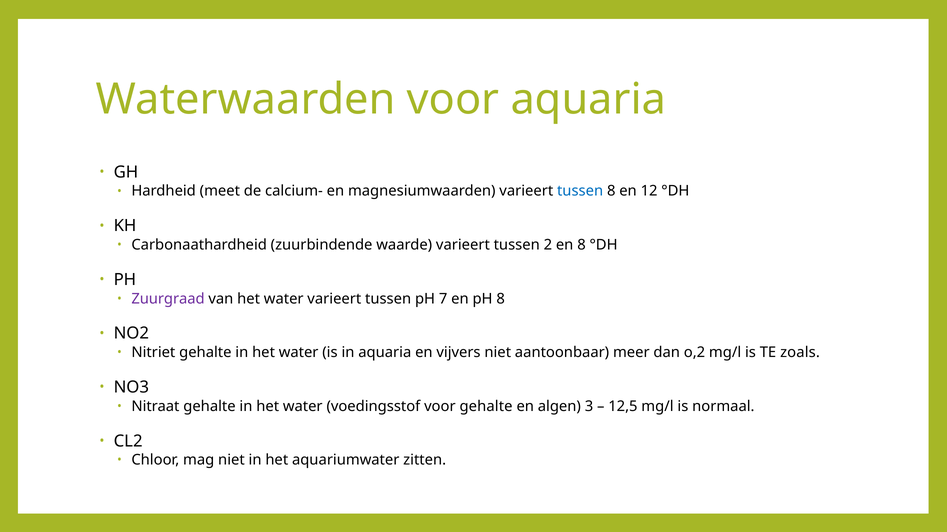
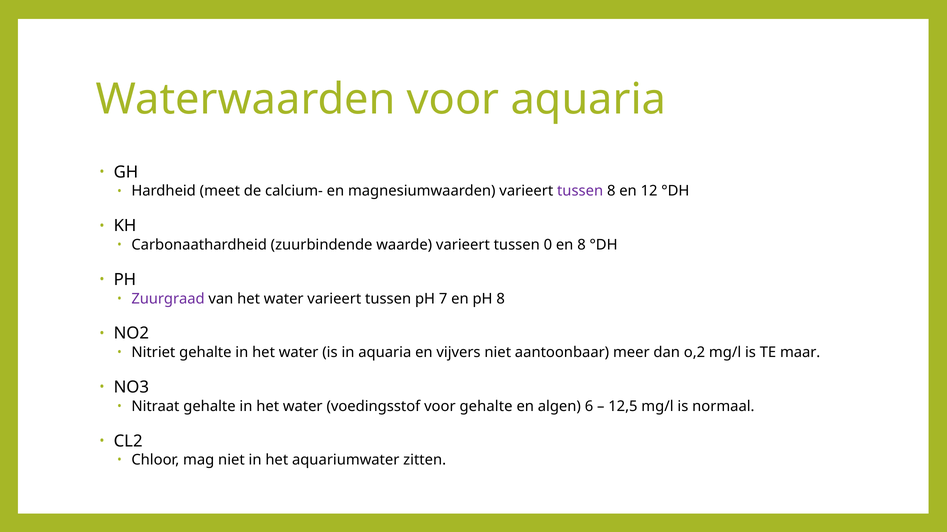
tussen colour: blue -> purple (580, 191)
2: 2 -> 0 (548, 245)
zoals: zoals -> maar (800, 353)
3: 3 -> 6 (589, 407)
